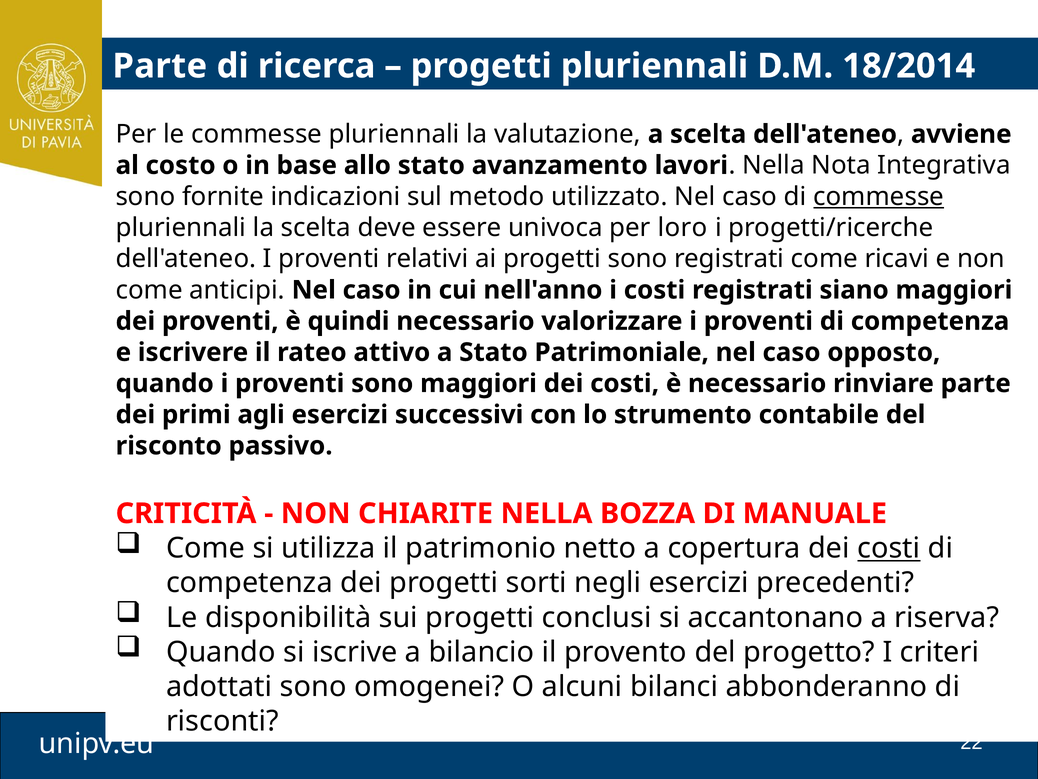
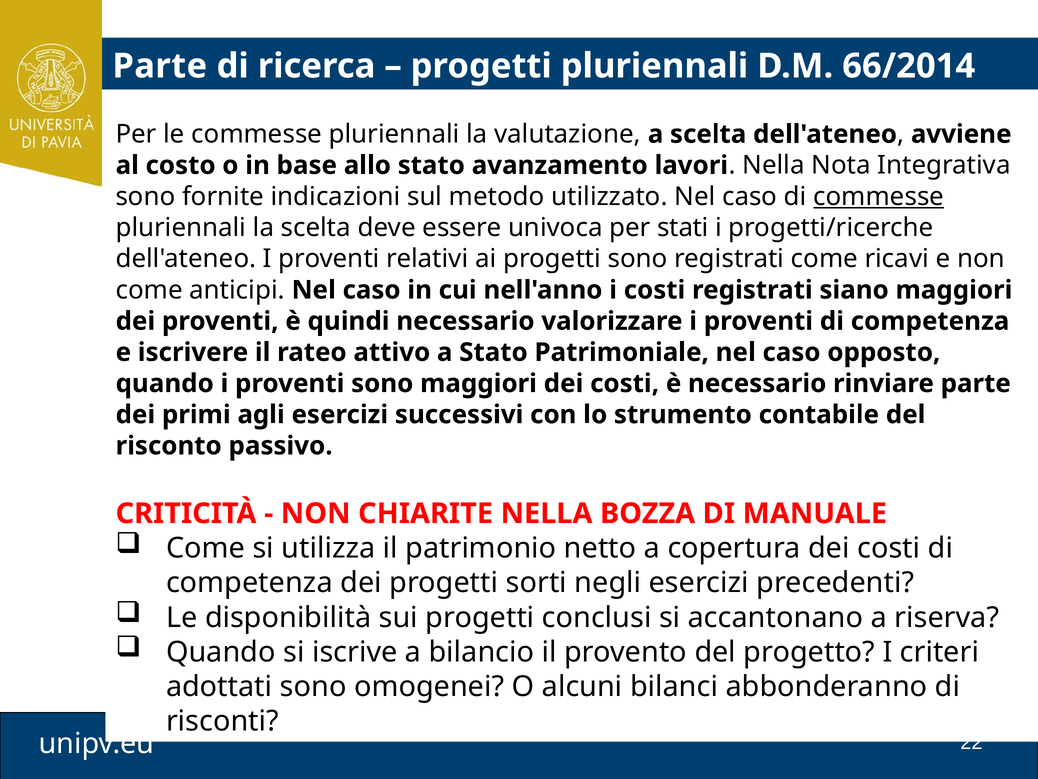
18/2014: 18/2014 -> 66/2014 (909, 66)
loro: loro -> stati (683, 228)
costi underline: present -> none (889, 548)
